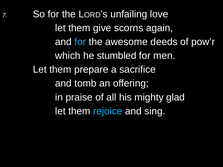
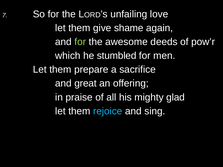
scorns: scorns -> shame (129, 28)
for colour: light blue -> light green (80, 42)
tomb: tomb -> great (85, 84)
